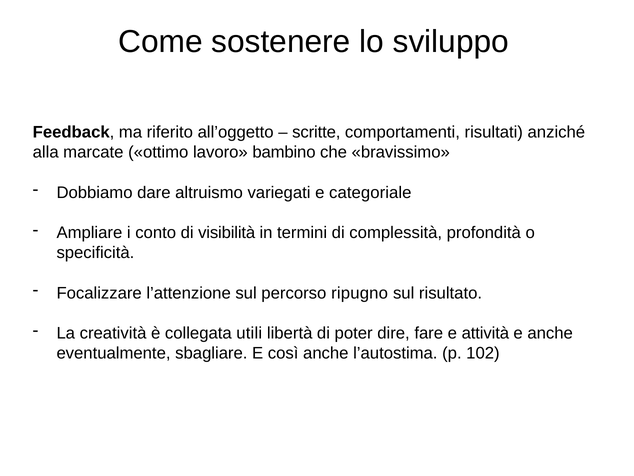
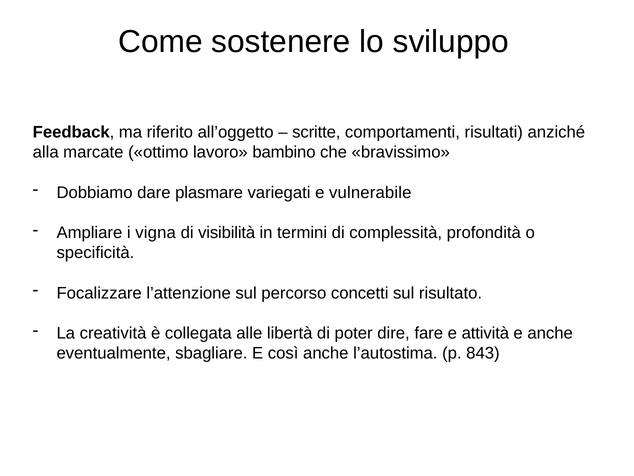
altruismo: altruismo -> plasmare (209, 192)
categoriale: categoriale -> vulnerabile (370, 192)
conto: conto -> vigna (156, 233)
ripugno: ripugno -> concetti (360, 293)
utili: utili -> alle (249, 333)
102: 102 -> 843 (483, 353)
